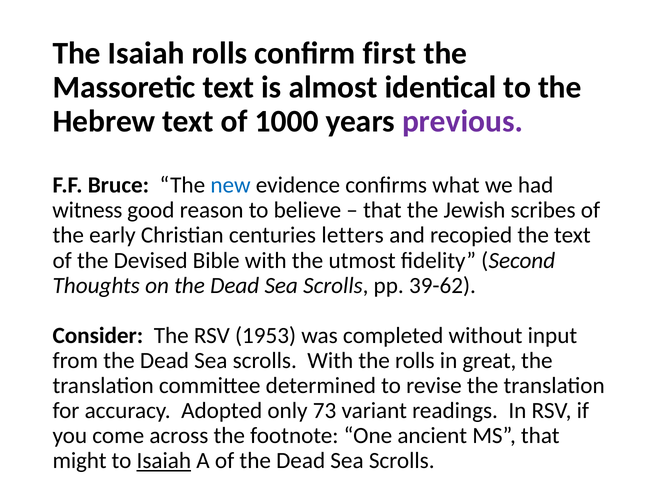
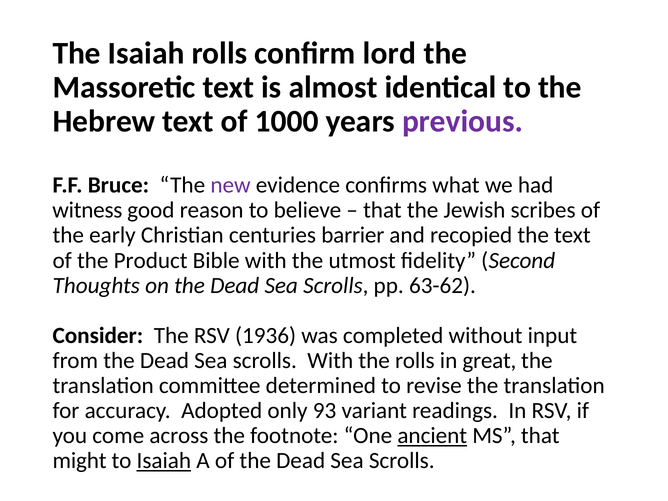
first: first -> lord (389, 53)
new colour: blue -> purple (231, 185)
letters: letters -> barrier (353, 235)
Devised: Devised -> Product (151, 260)
39-62: 39-62 -> 63-62 (442, 285)
1953: 1953 -> 1936 (266, 335)
73: 73 -> 93 (325, 411)
ancient underline: none -> present (432, 436)
